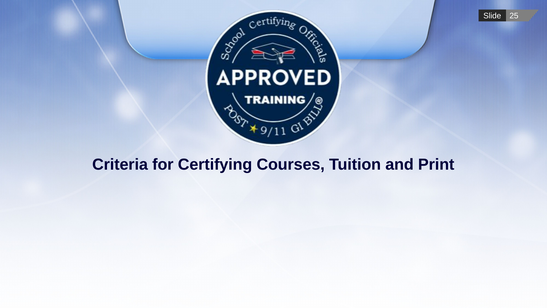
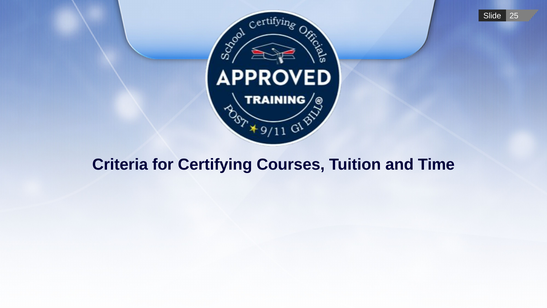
Print: Print -> Time (436, 164)
